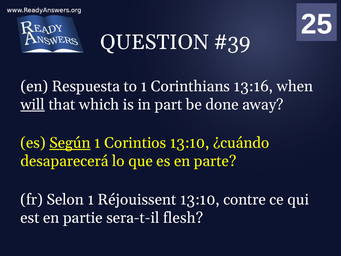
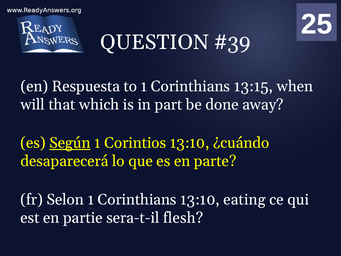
13:16: 13:16 -> 13:15 (253, 86)
will underline: present -> none (33, 104)
Selon 1 Réjouissent: Réjouissent -> Corinthians (137, 199)
contre: contre -> eating (244, 199)
